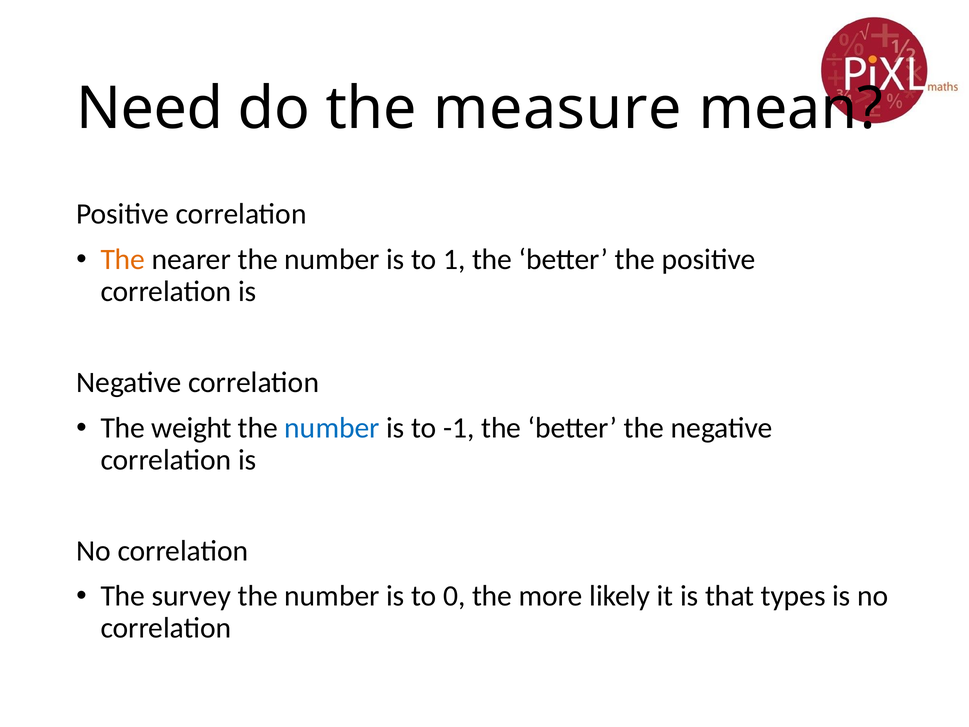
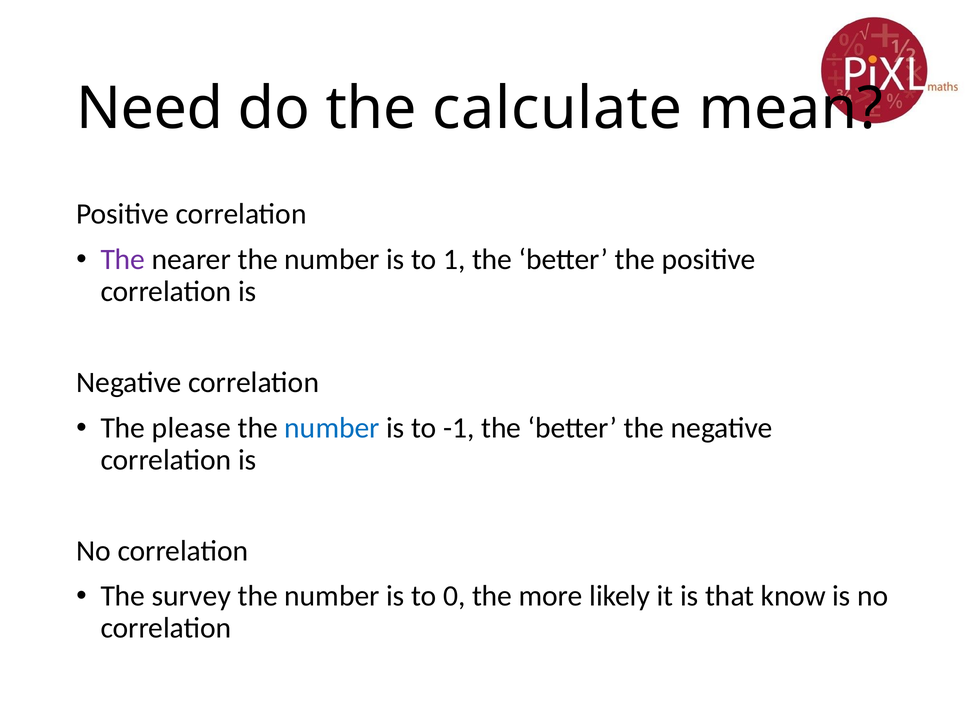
measure: measure -> calculate (557, 109)
The colour: orange -> purple (123, 260)
weight: weight -> please (191, 428)
types: types -> know (793, 596)
